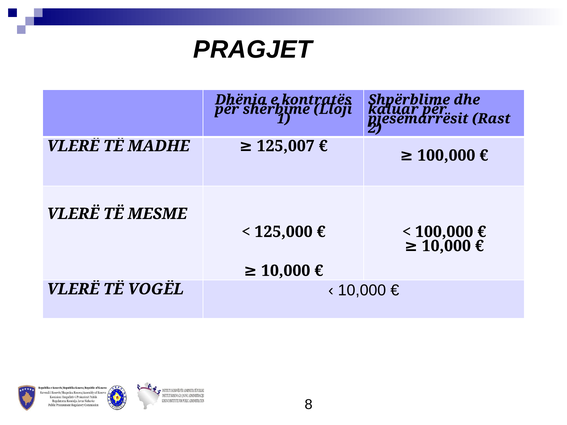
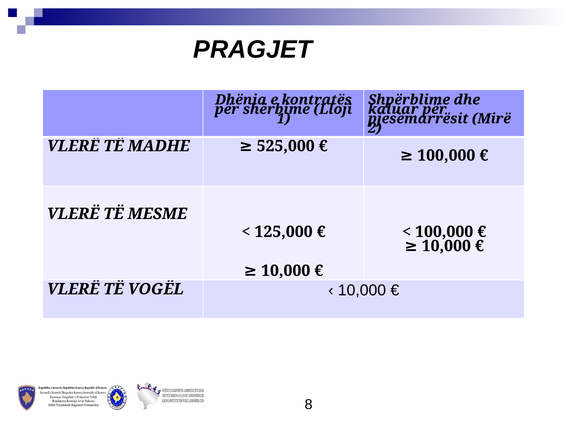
Rast: Rast -> Mirë (491, 119)
125,007: 125,007 -> 525,000 (286, 146)
